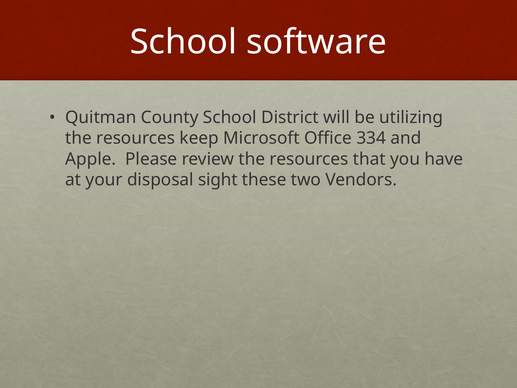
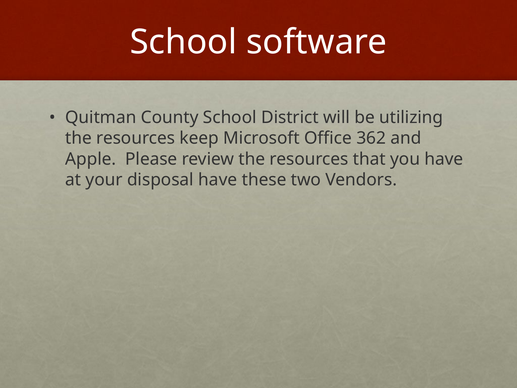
334: 334 -> 362 (371, 138)
disposal sight: sight -> have (218, 180)
